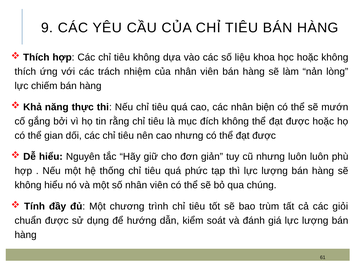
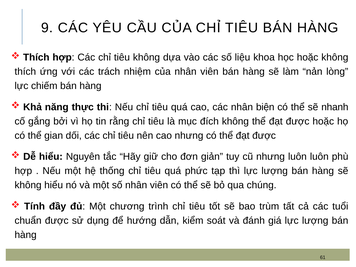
mướn: mướn -> nhanh (335, 107)
giỏi: giỏi -> tuổi (340, 206)
